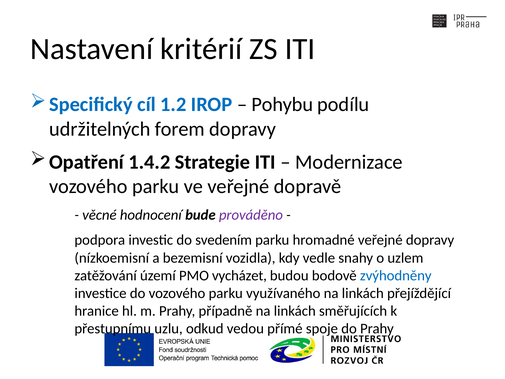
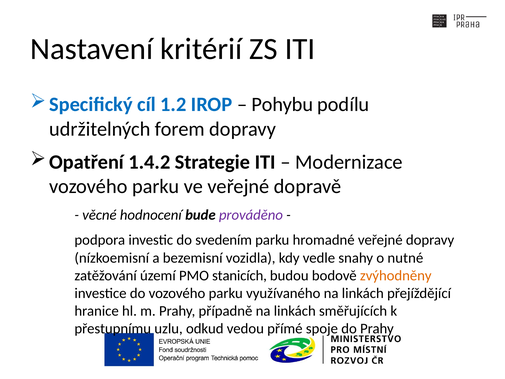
uzlem: uzlem -> nutné (405, 258)
vycházet: vycházet -> stanicích (239, 275)
zvýhodněny colour: blue -> orange (396, 275)
